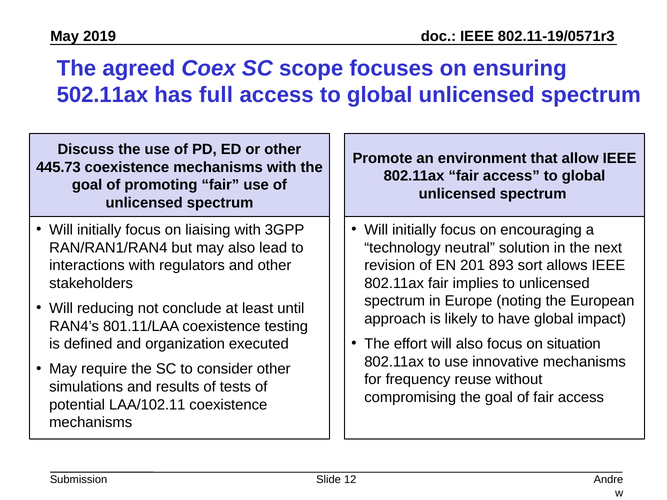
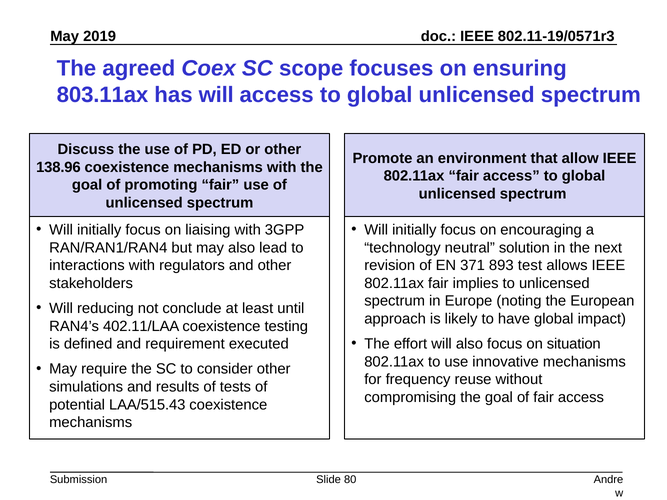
502.11ax: 502.11ax -> 803.11ax (103, 95)
has full: full -> will (216, 95)
445.73: 445.73 -> 138.96 (58, 167)
201: 201 -> 371 (473, 266)
sort: sort -> test (530, 266)
801.11/LAA: 801.11/LAA -> 402.11/LAA (141, 326)
organization: organization -> requirement (185, 344)
LAA/102.11: LAA/102.11 -> LAA/515.43 (147, 405)
12: 12 -> 80 (350, 480)
